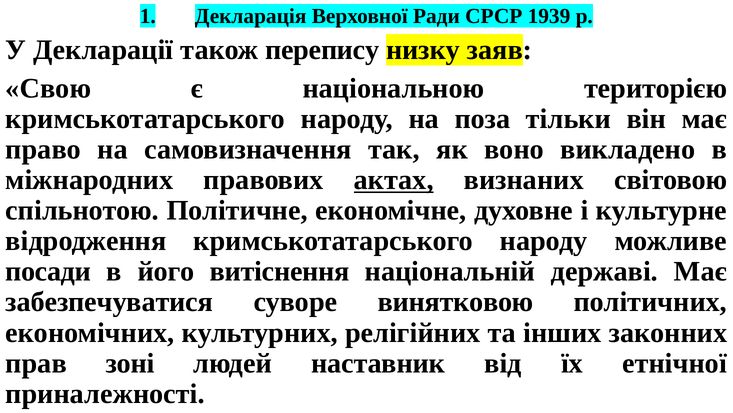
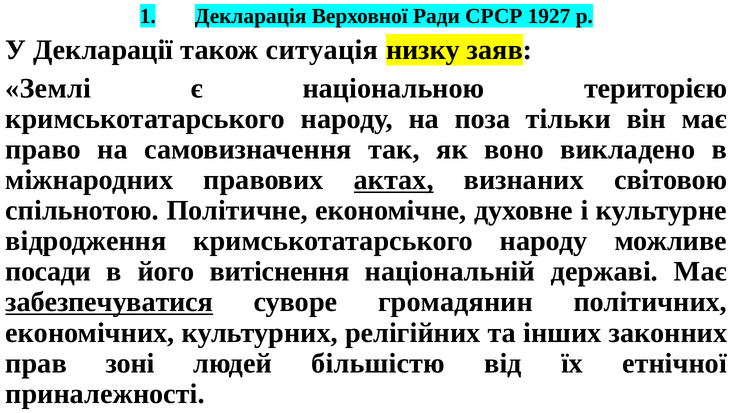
1939: 1939 -> 1927 (549, 16)
перепису: перепису -> ситуація (322, 50)
Свою: Свою -> Землі (48, 88)
забезпечуватися underline: none -> present (109, 302)
винятковою: винятковою -> громадянин (455, 302)
наставник: наставник -> більшістю (378, 363)
